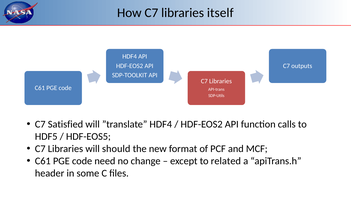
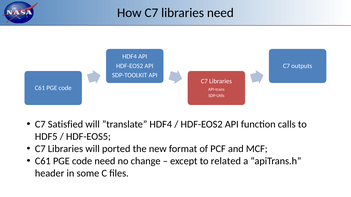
libraries itself: itself -> need (220, 13)
should: should -> ported (116, 149)
